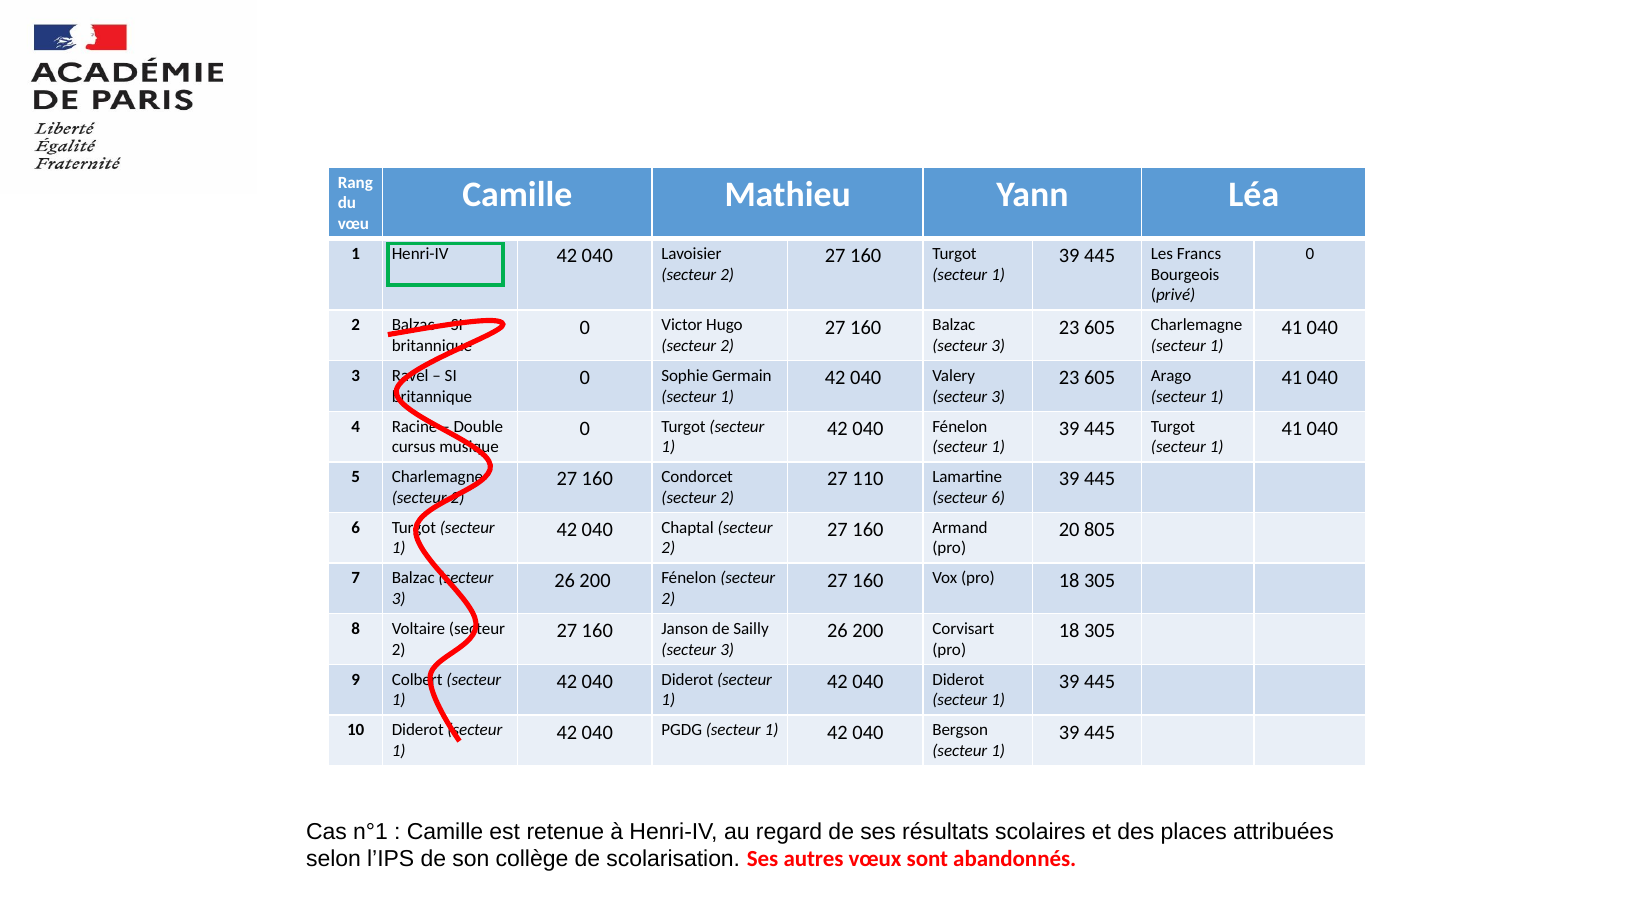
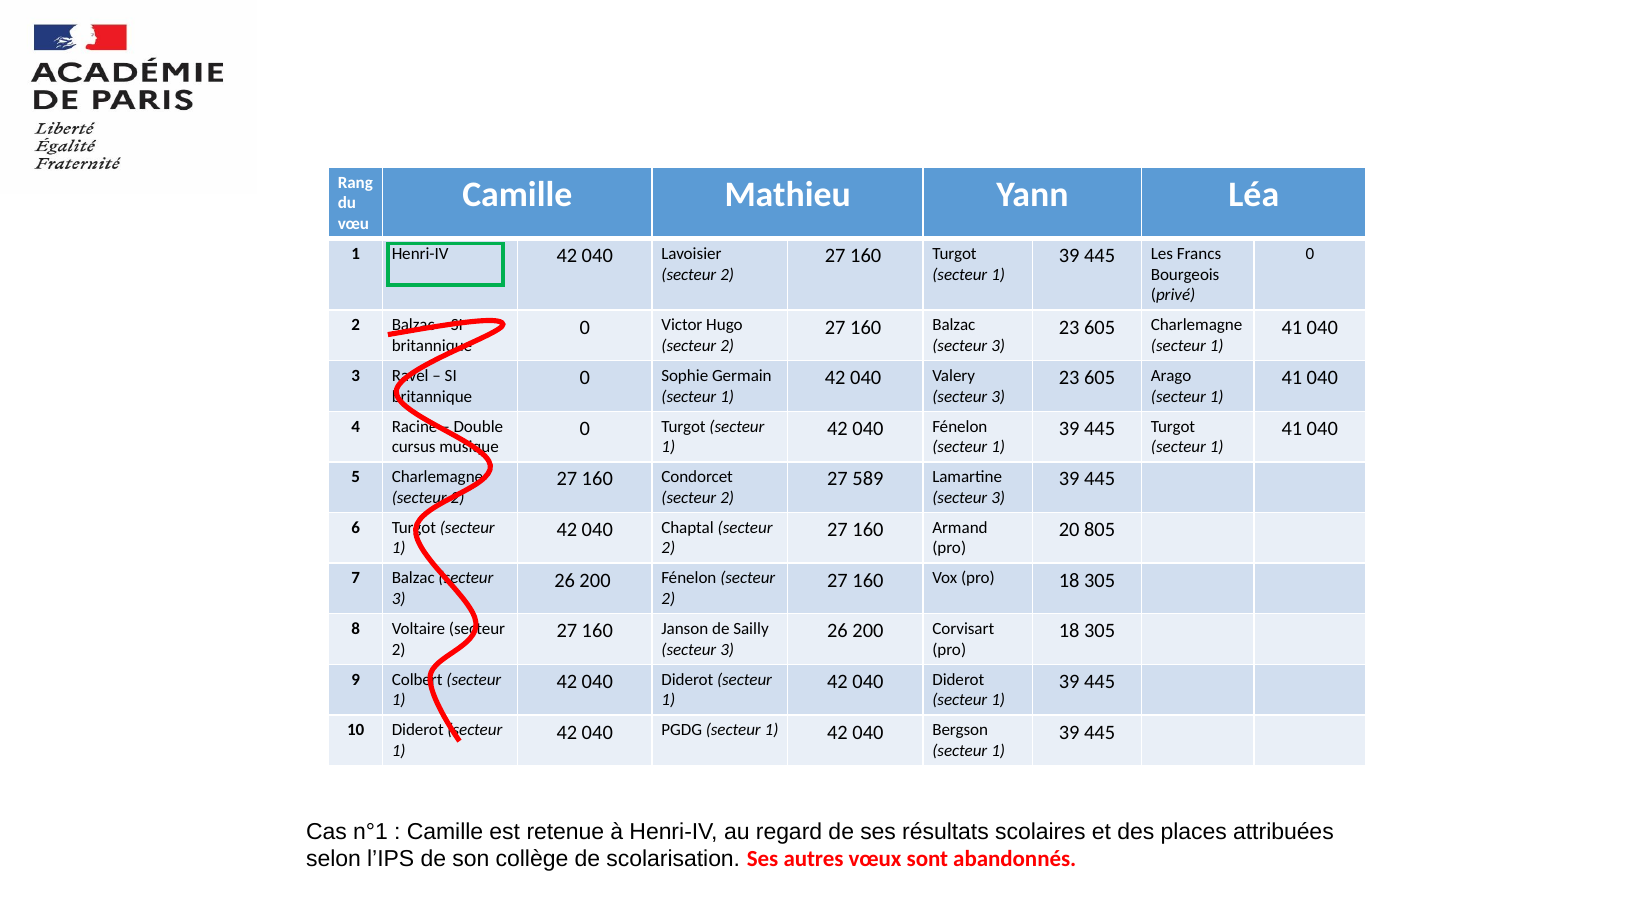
110: 110 -> 589 (868, 479)
6: 6 -> 3 (998, 498)
